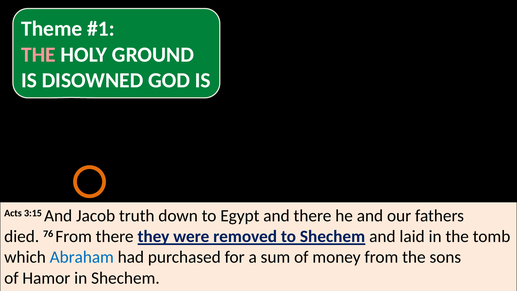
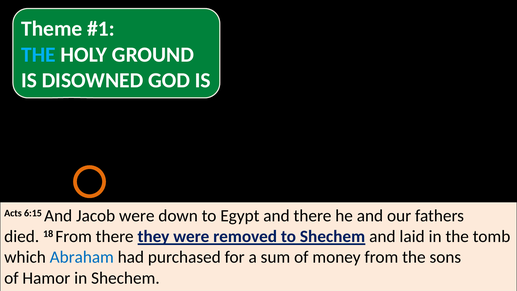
THE colour: pink -> light blue (38, 55)
3:15: 3:15 -> 6:15 (33, 213)
Jacob truth: truth -> were (137, 216)
76: 76 -> 18 (48, 234)
